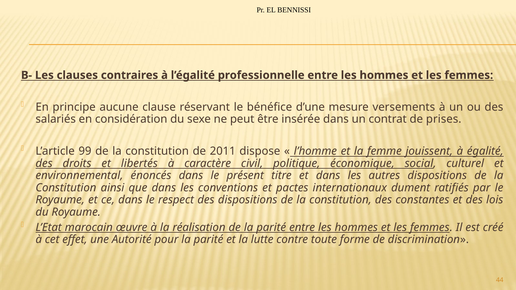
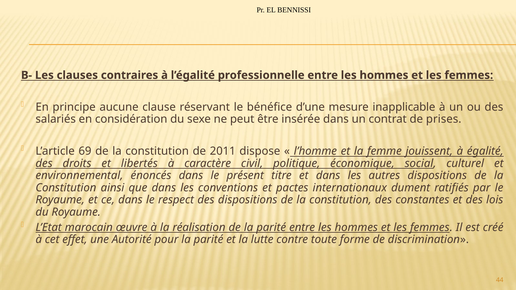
versements: versements -> inapplicable (404, 107)
99: 99 -> 69 (85, 151)
